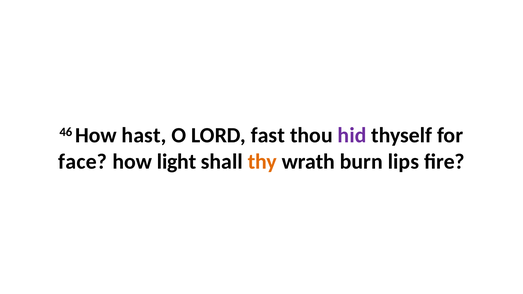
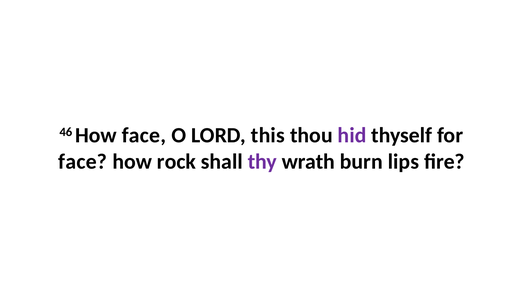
How hast: hast -> face (144, 136)
fast: fast -> this (268, 136)
light: light -> rock (176, 162)
thy colour: orange -> purple (262, 162)
